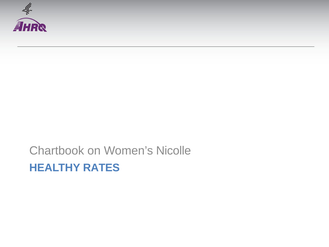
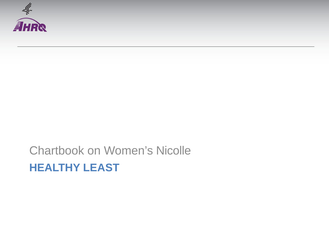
RATES: RATES -> LEAST (101, 168)
